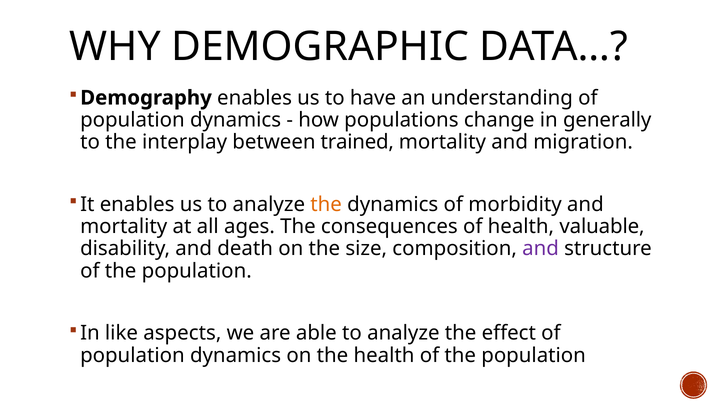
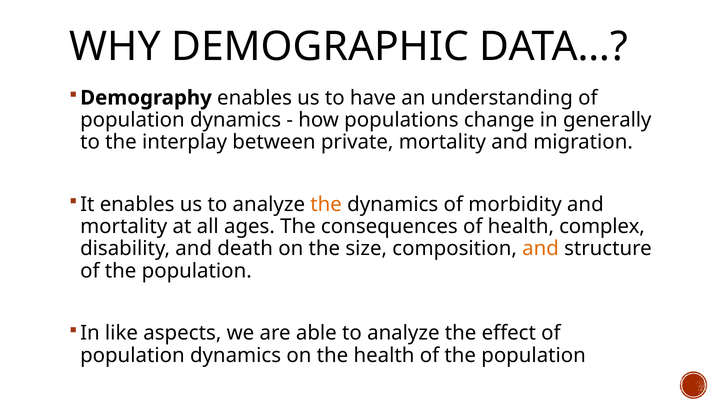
trained: trained -> private (357, 142)
valuable: valuable -> complex (602, 227)
and colour: purple -> orange (540, 249)
